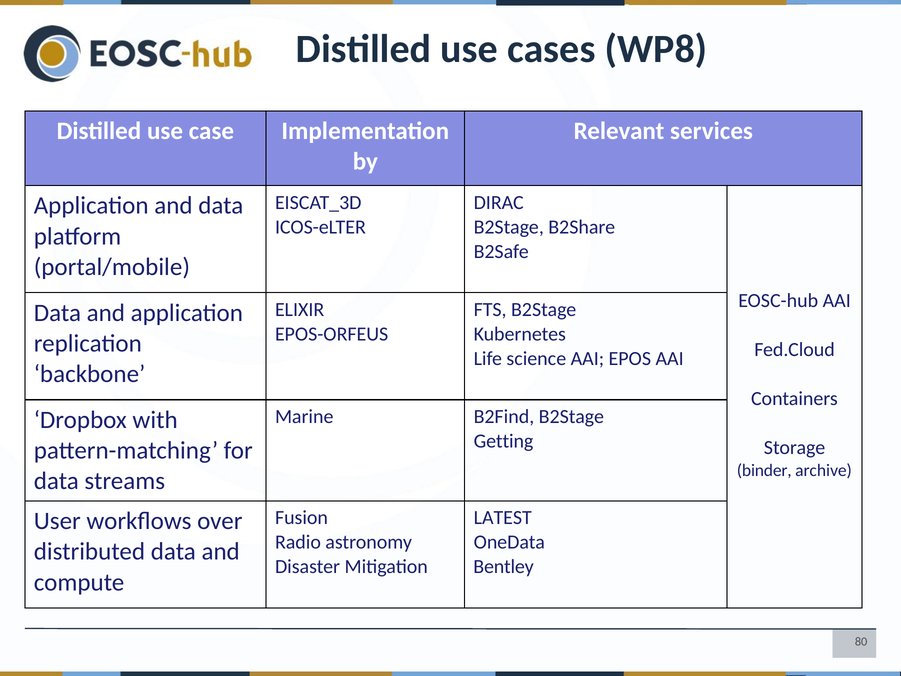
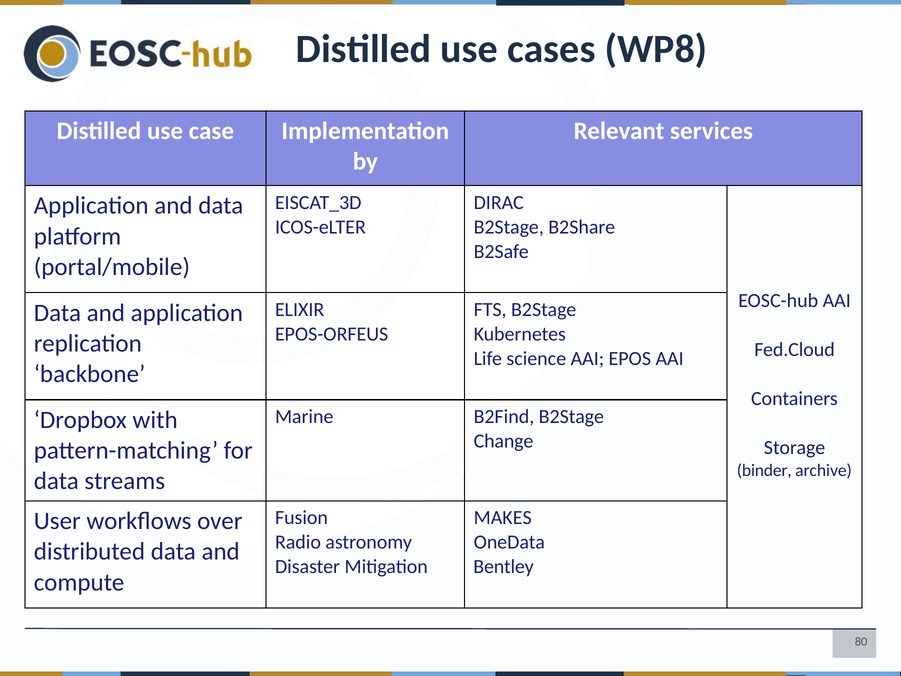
Getting: Getting -> Change (504, 441)
LATEST: LATEST -> MAKES (503, 518)
